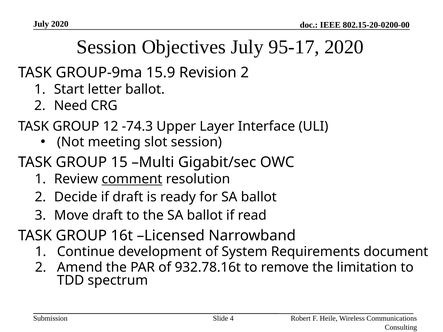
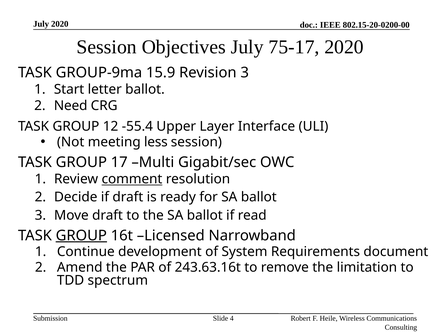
95-17: 95-17 -> 75-17 (294, 47)
Revision 2: 2 -> 3 (245, 73)
-74.3: -74.3 -> -55.4 (137, 126)
slot: slot -> less (156, 142)
15: 15 -> 17 (119, 162)
GROUP underline: none -> present (81, 236)
932.78.16t: 932.78.16t -> 243.63.16t (208, 268)
